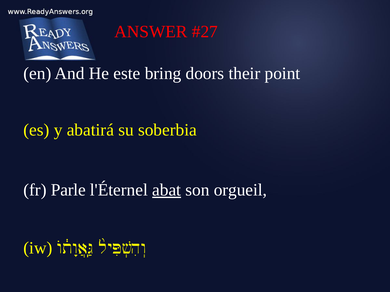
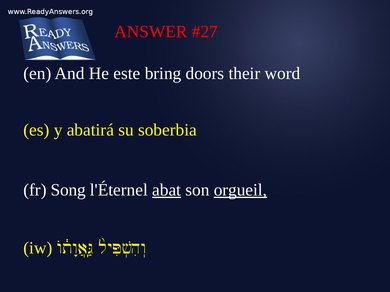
point: point -> word (282, 74)
Parle: Parle -> Song (68, 190)
orgueil underline: none -> present (240, 190)
